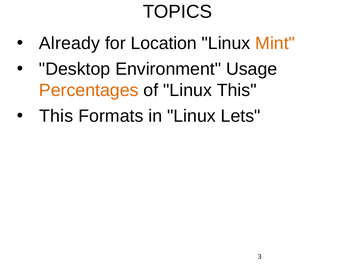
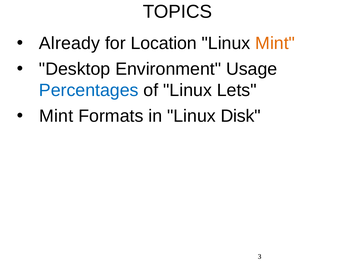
Percentages colour: orange -> blue (89, 90)
Linux This: This -> Lets (237, 90)
This: This -> Mint (56, 116)
Lets: Lets -> Disk (241, 116)
